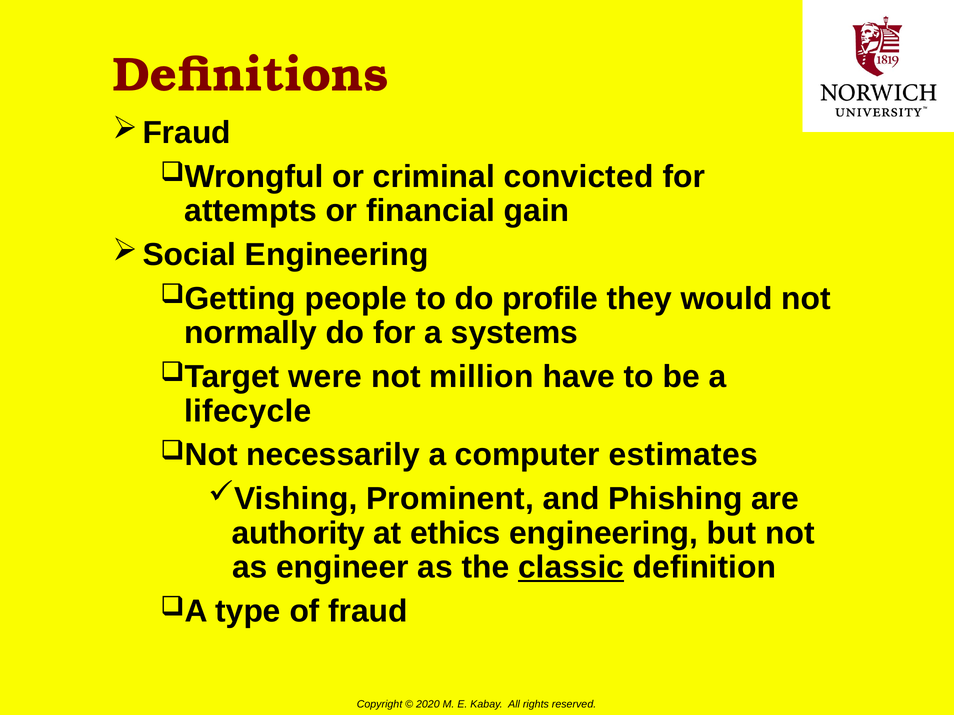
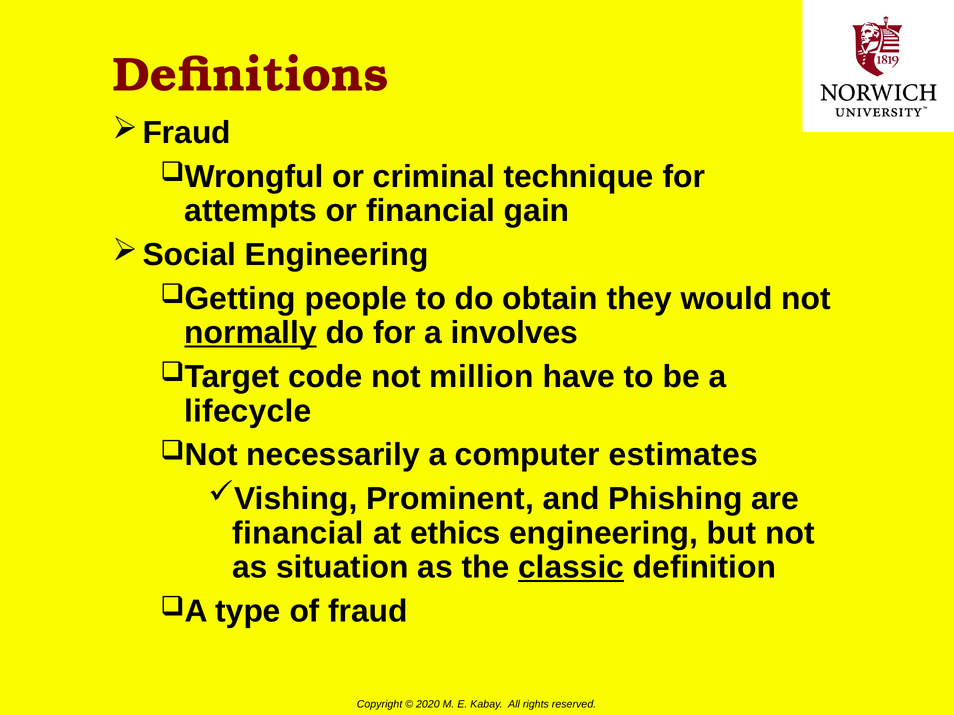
convicted: convicted -> technique (579, 177)
profile: profile -> obtain (550, 299)
normally underline: none -> present (251, 333)
systems: systems -> involves (515, 333)
were: were -> code (325, 377)
authority: authority -> financial (298, 533)
engineer: engineer -> situation (342, 568)
